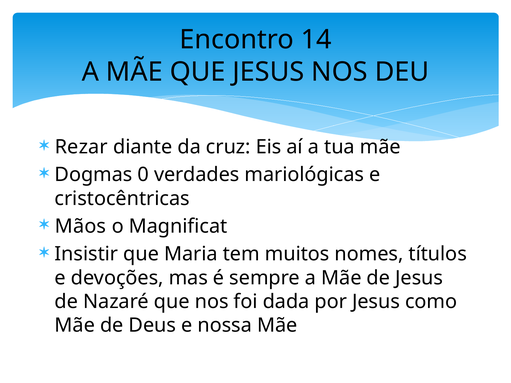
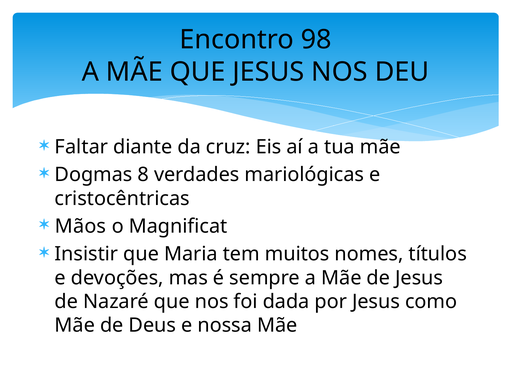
14: 14 -> 98 (316, 40)
Rezar: Rezar -> Faltar (81, 147)
0: 0 -> 8 (143, 175)
